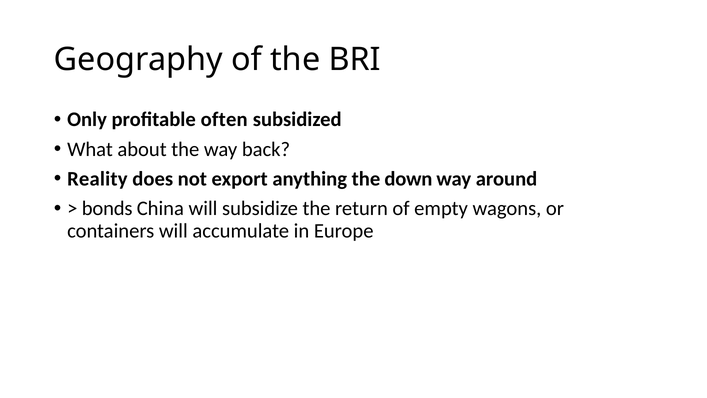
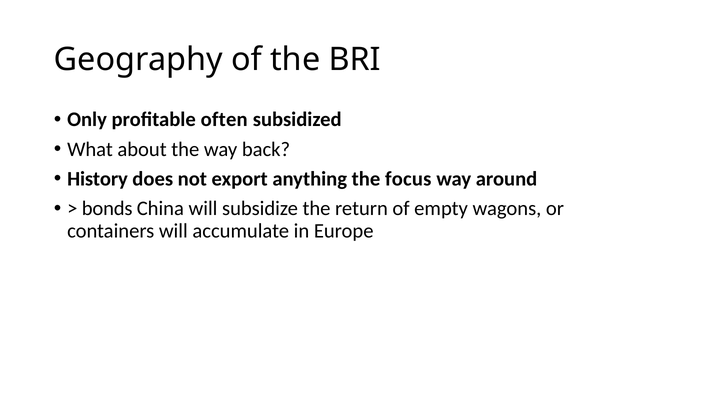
Reality: Reality -> History (98, 179)
down: down -> focus (408, 179)
